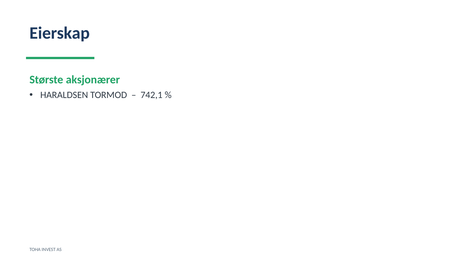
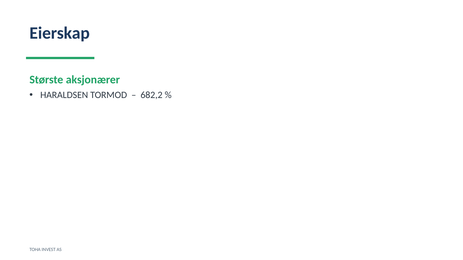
742,1: 742,1 -> 682,2 (151, 95)
